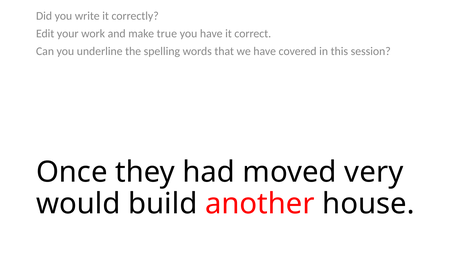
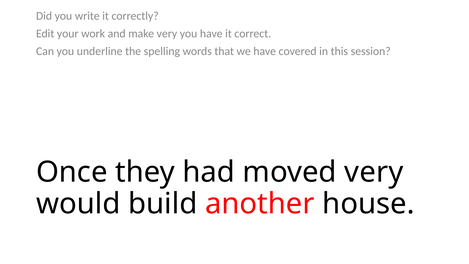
make true: true -> very (167, 34)
